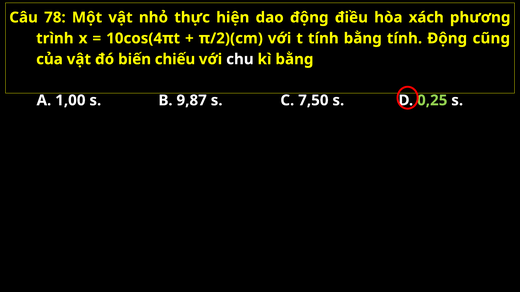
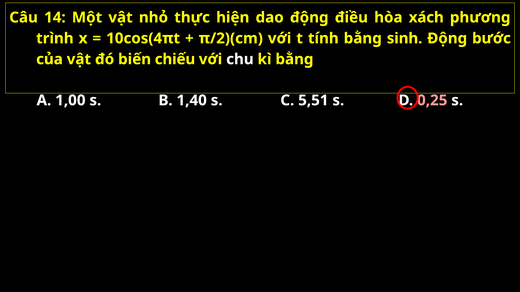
78: 78 -> 14 (55, 17)
bằng tính: tính -> sinh (405, 38)
cũng: cũng -> bước (491, 38)
9,87: 9,87 -> 1,40 (192, 100)
7,50: 7,50 -> 5,51 (313, 100)
0,25 colour: light green -> pink (432, 100)
